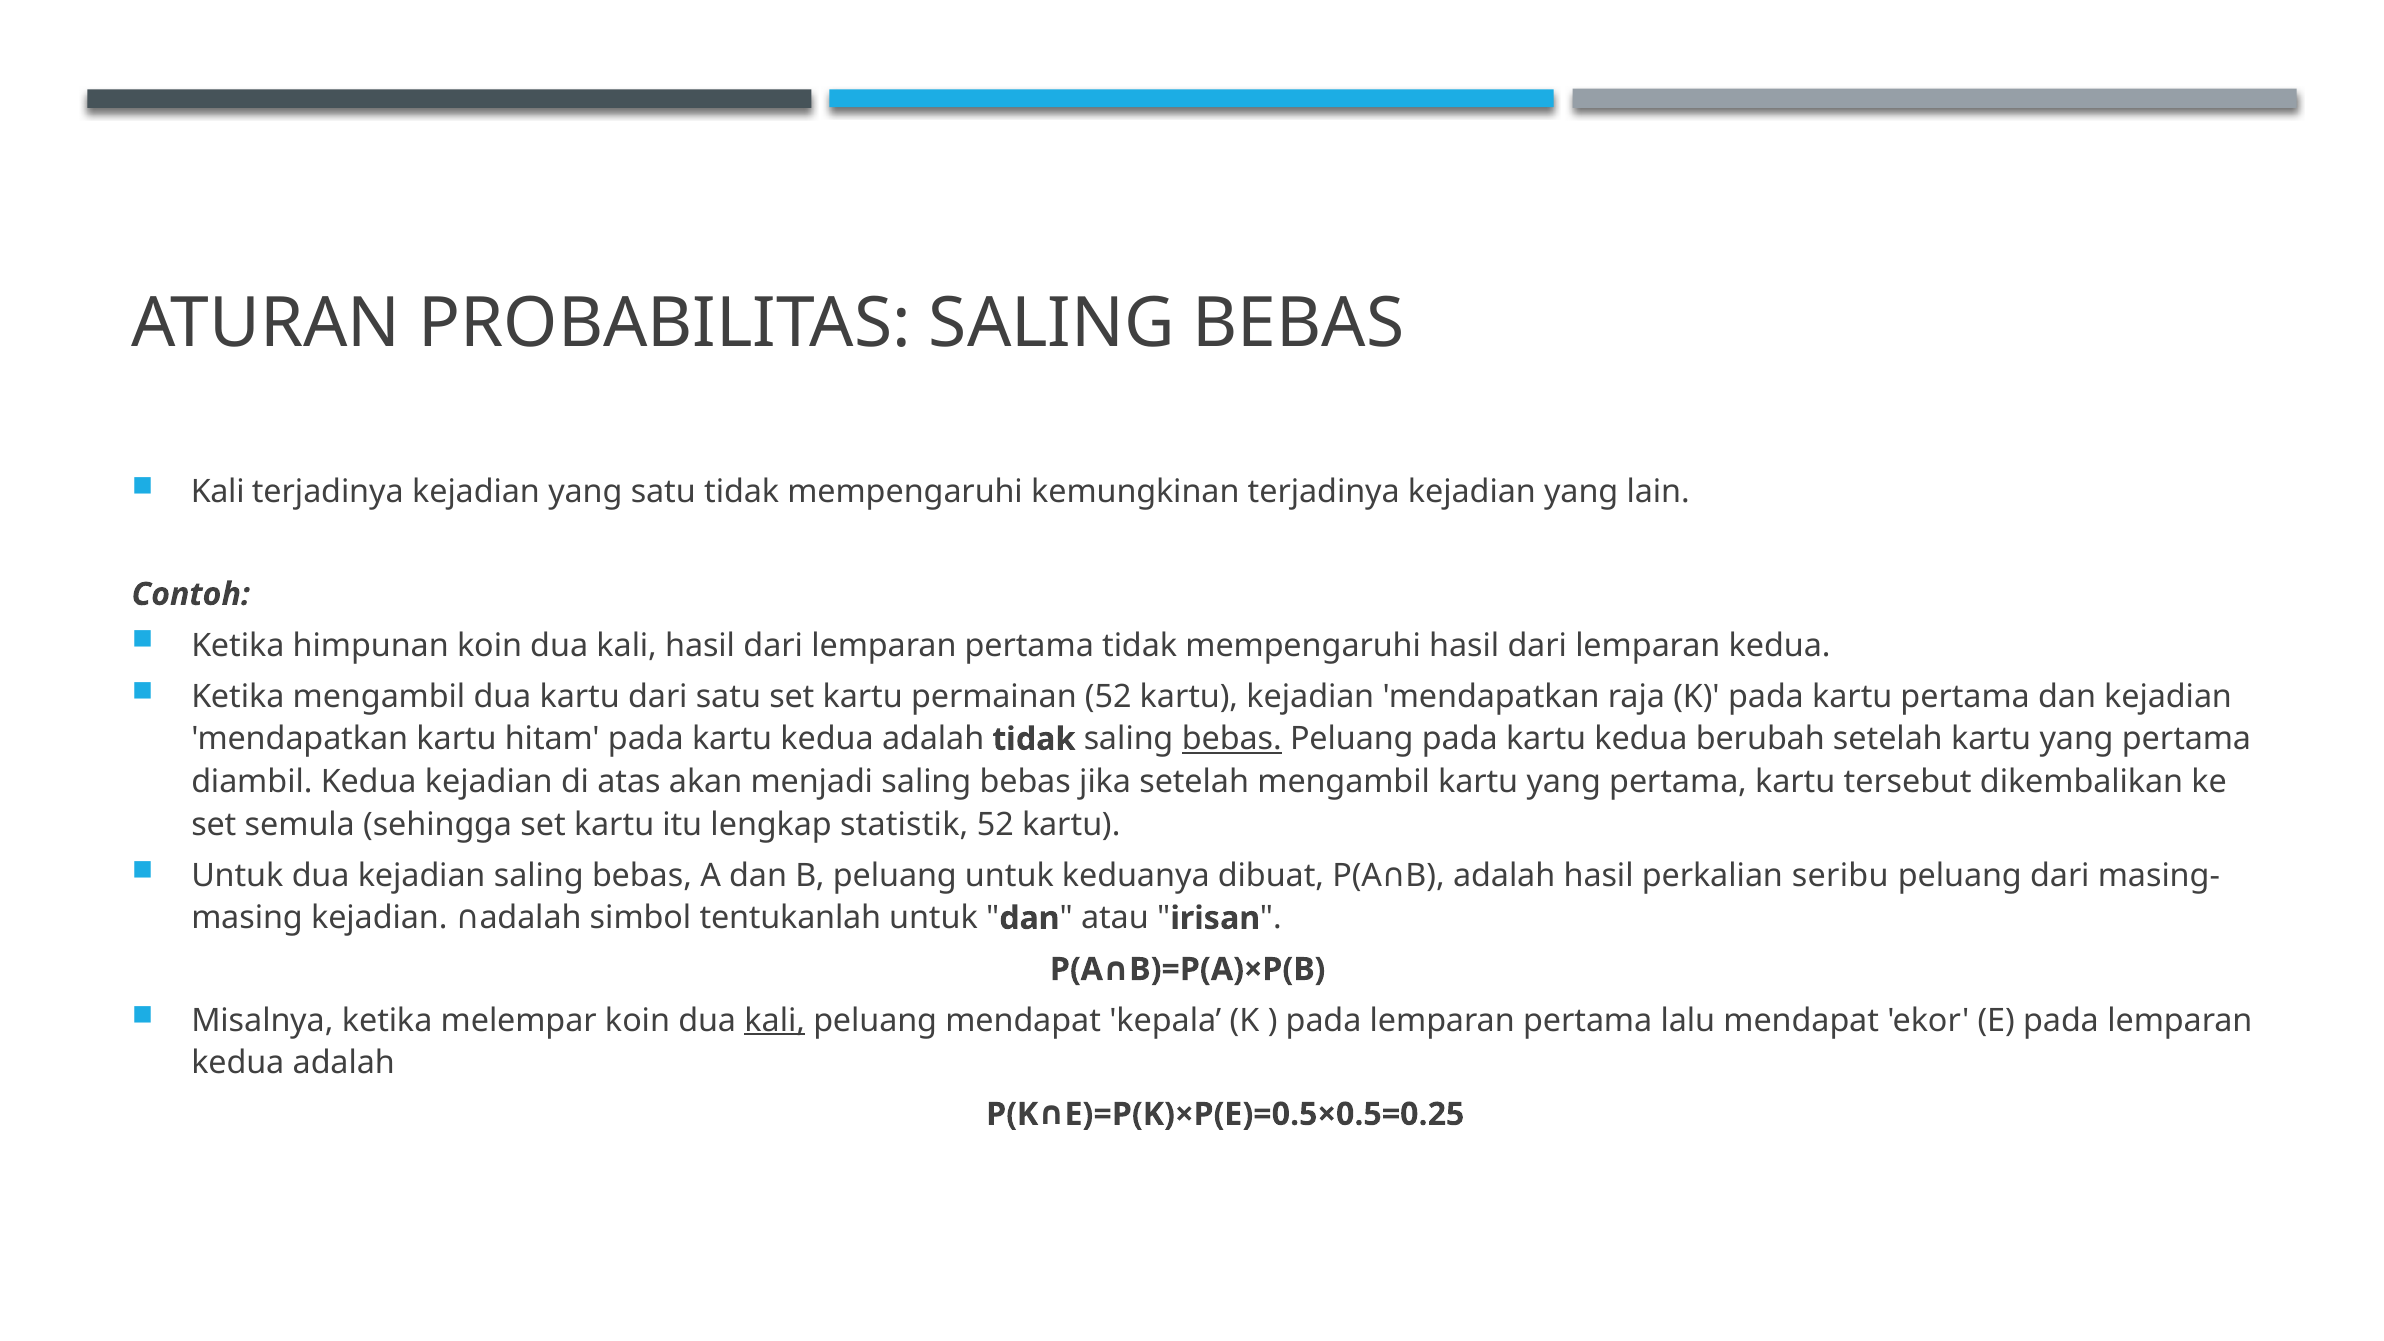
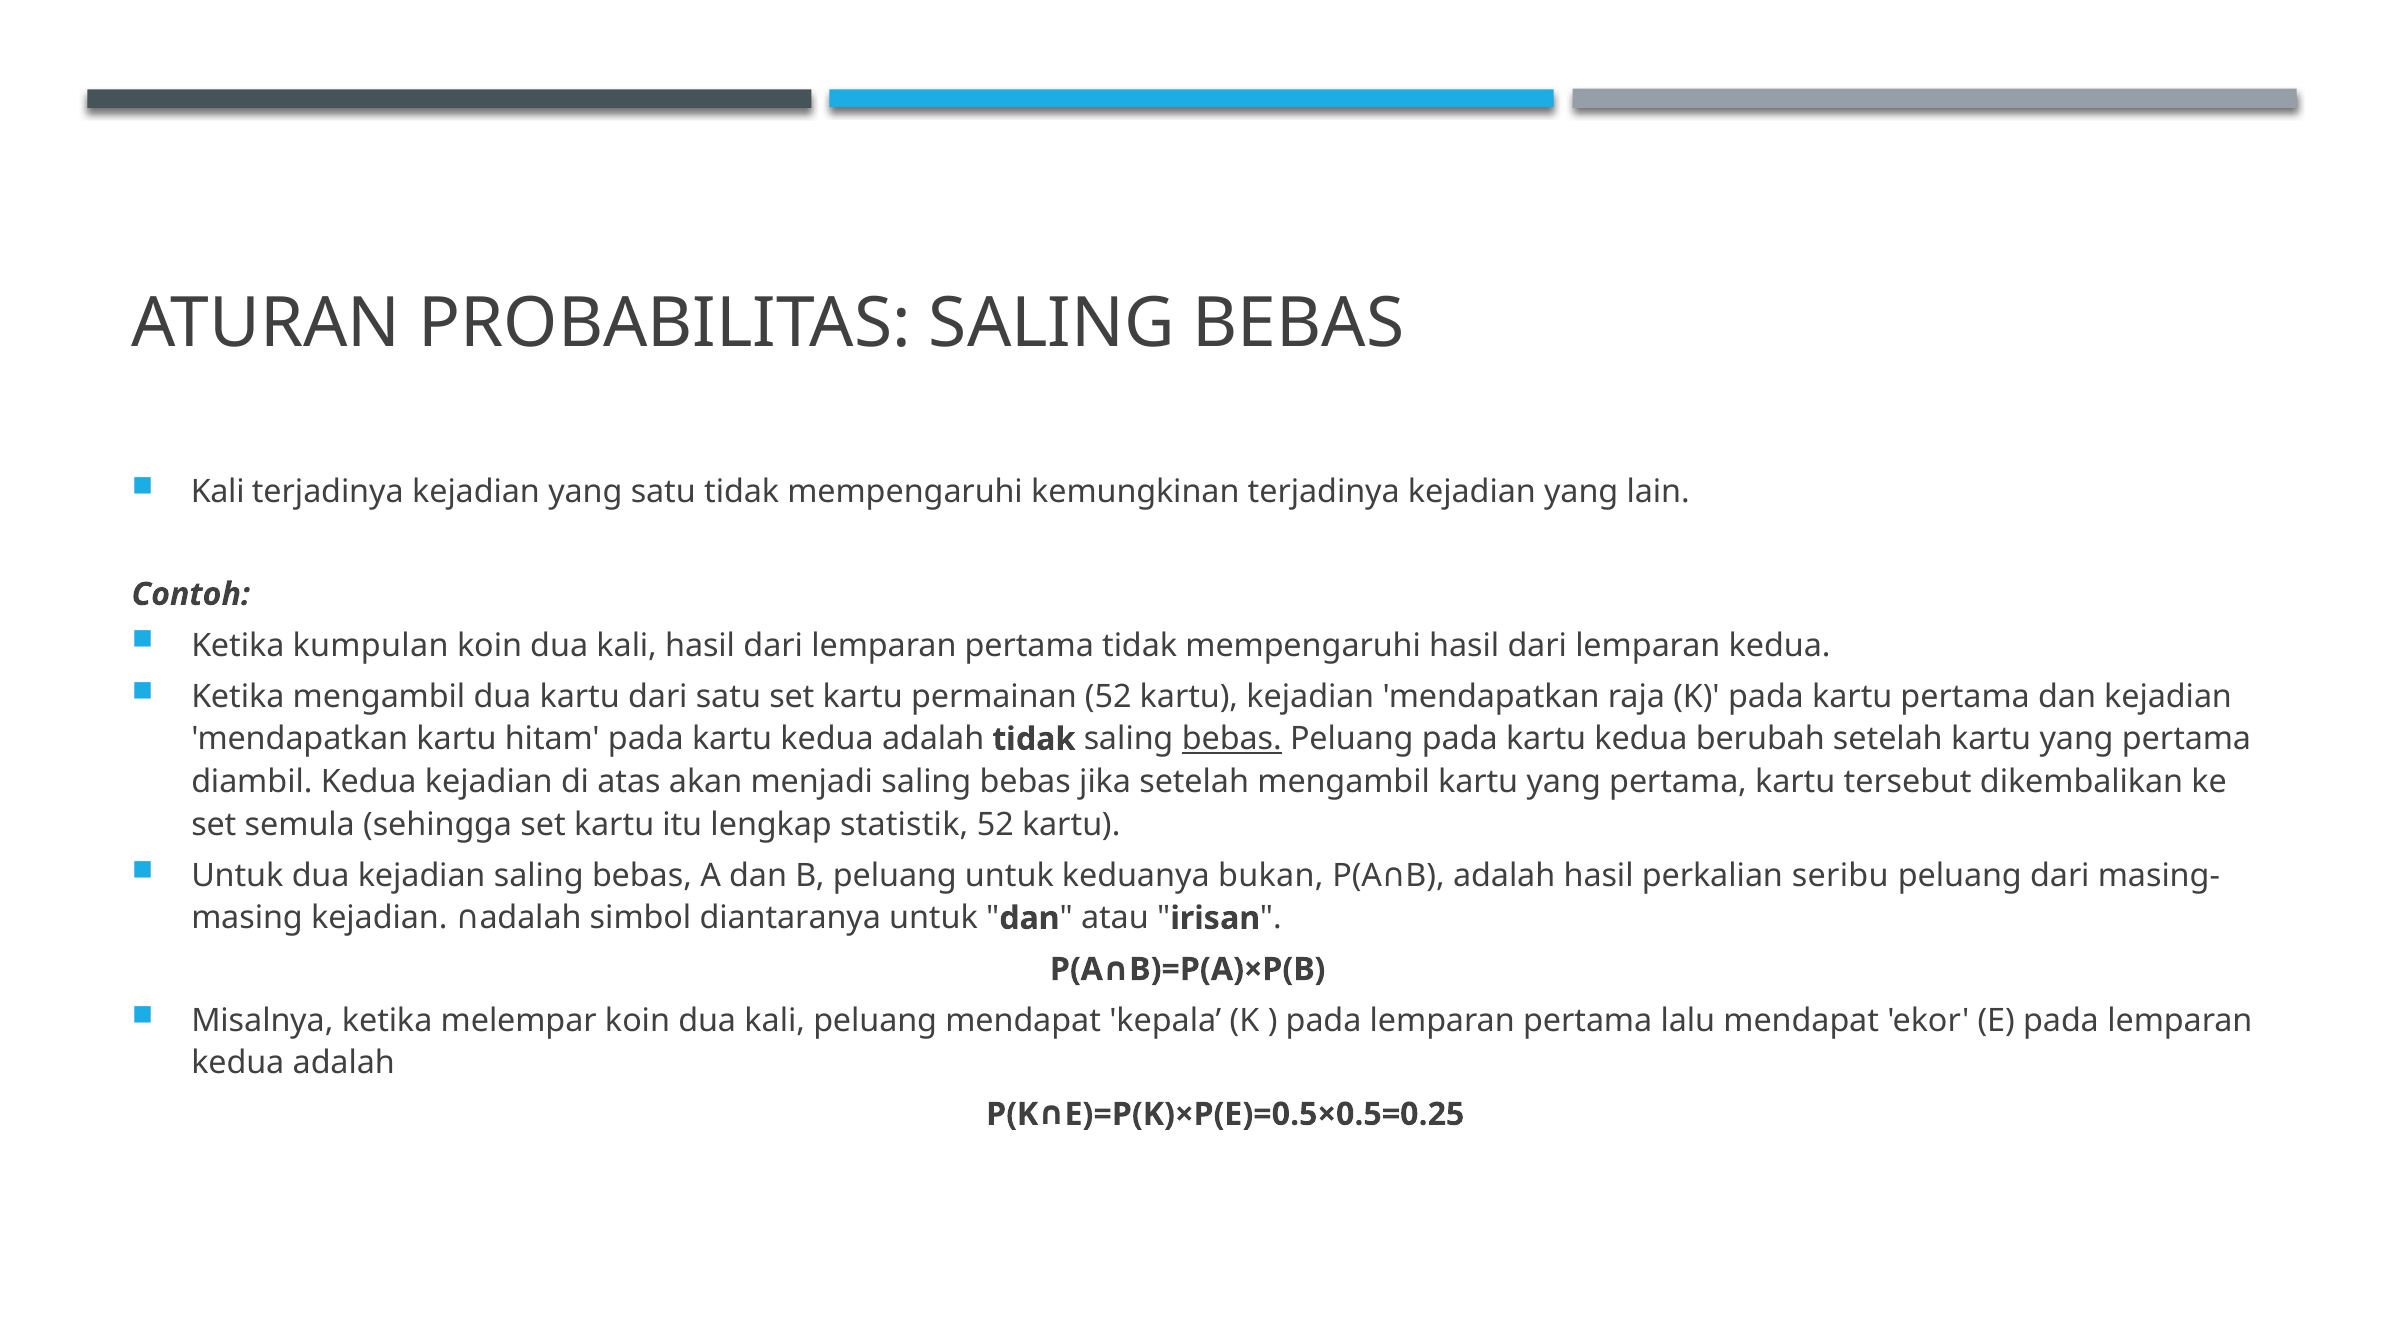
himpunan: himpunan -> kumpulan (371, 645)
dibuat: dibuat -> bukan (1271, 876)
tentukanlah: tentukanlah -> diantaranya (790, 918)
kali underline: present -> none (775, 1020)
